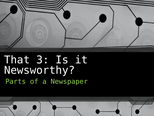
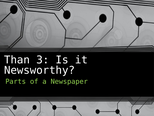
That: That -> Than (17, 60)
